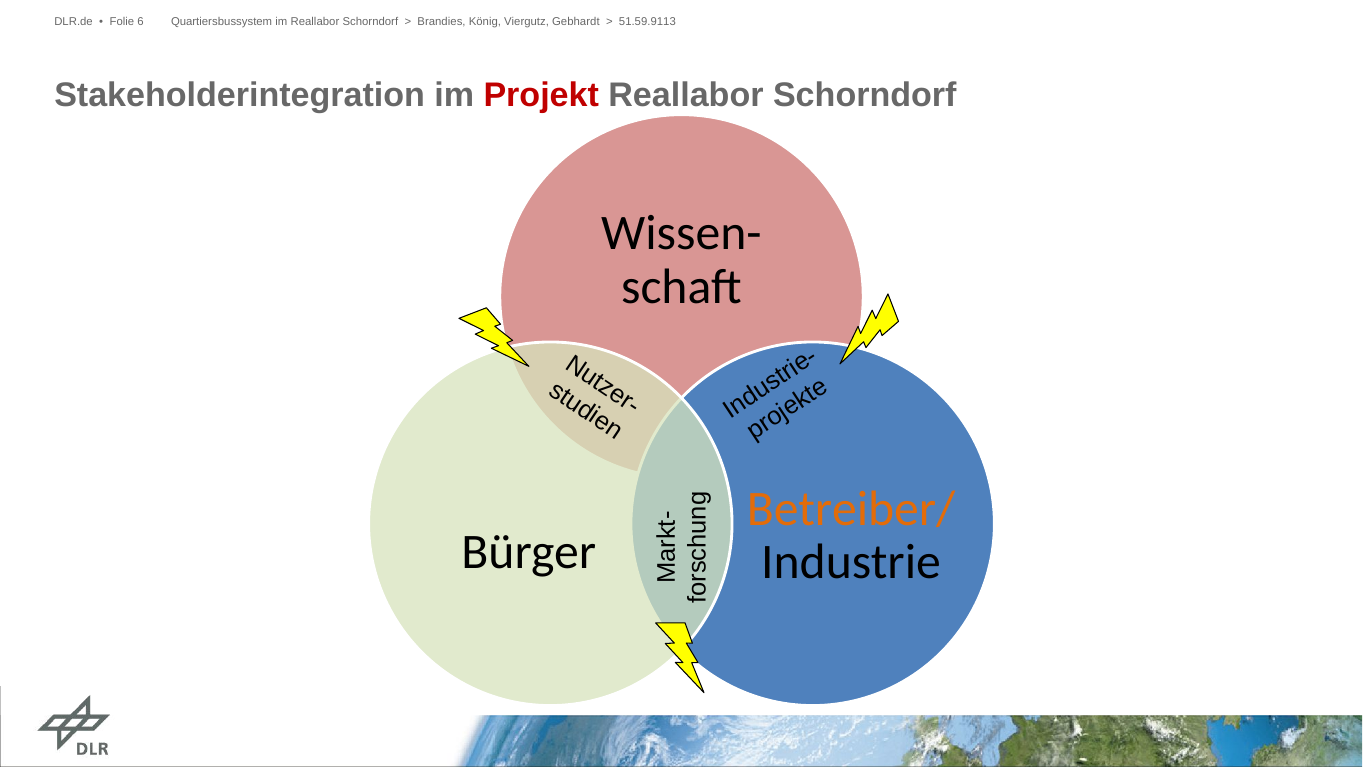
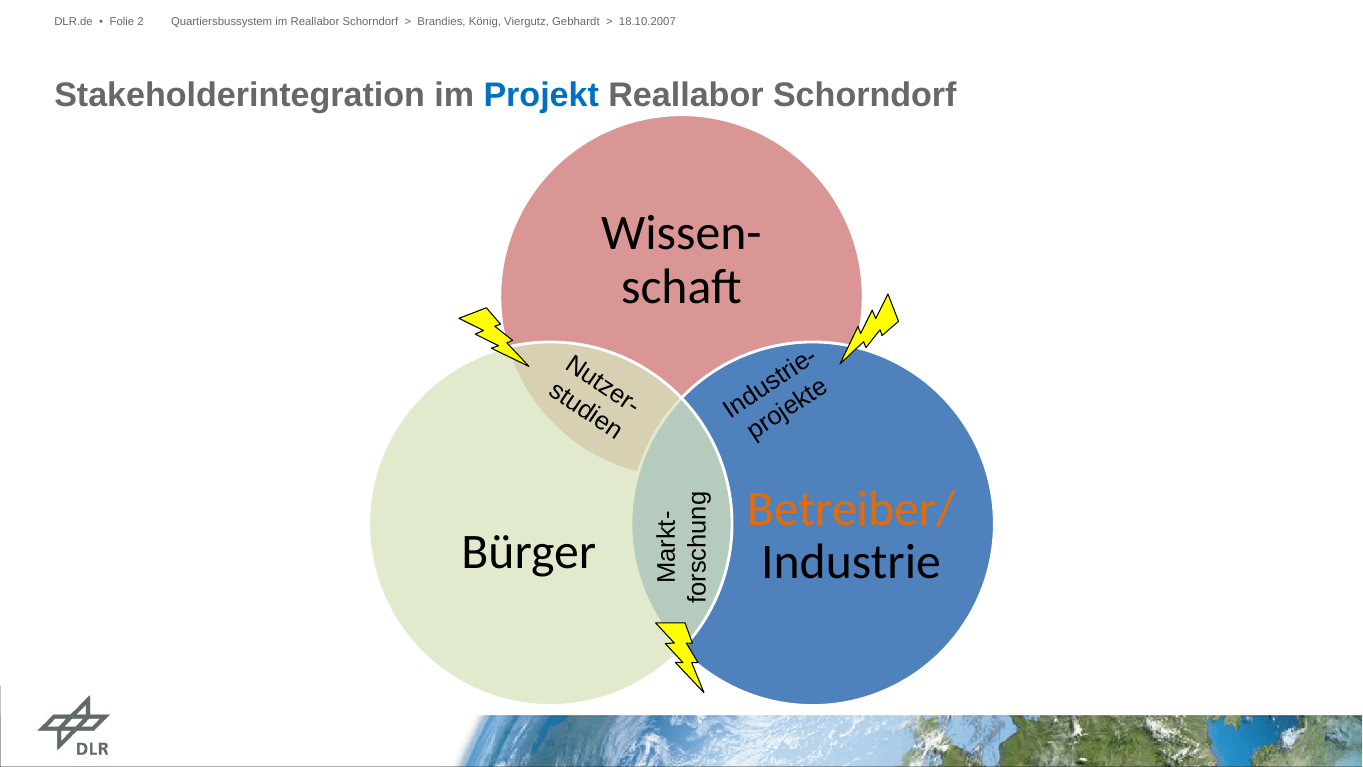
6: 6 -> 2 (141, 22)
51.59.9113: 51.59.9113 -> 18.10.2007 (647, 22)
Projekt colour: red -> blue (541, 95)
